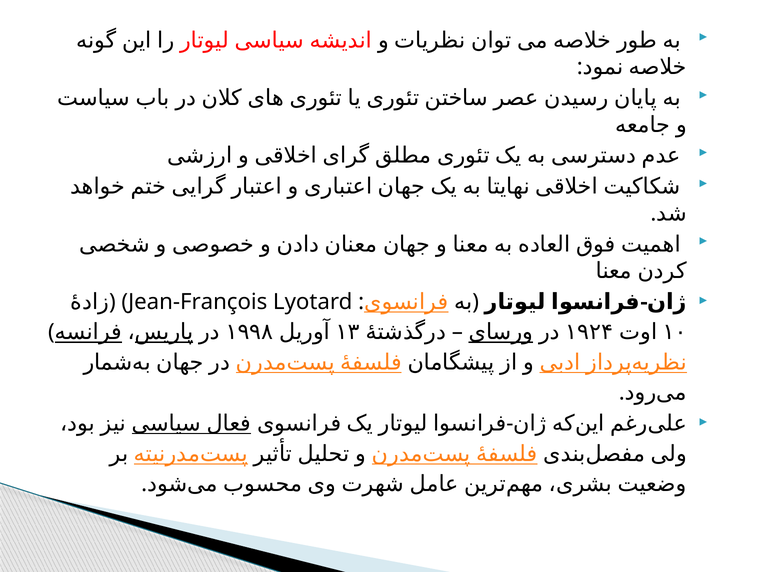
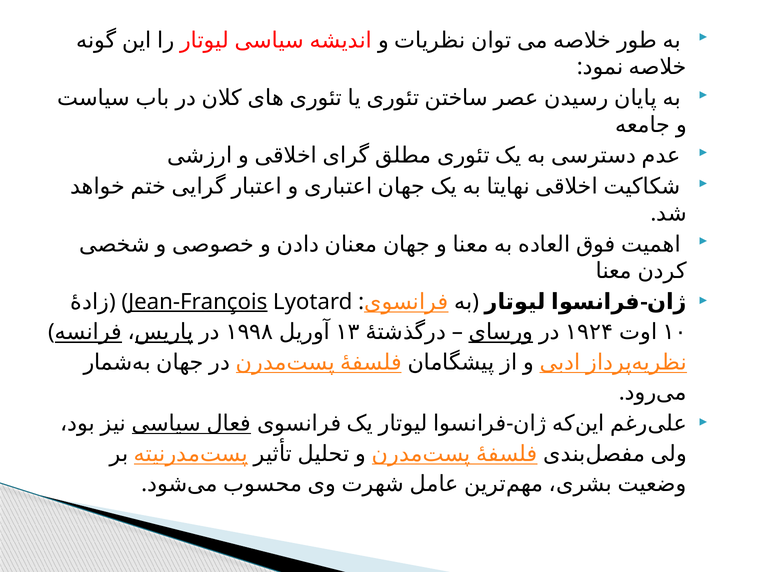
Jean-François underline: none -> present (198, 302)
